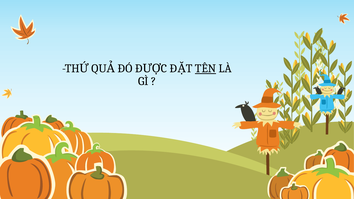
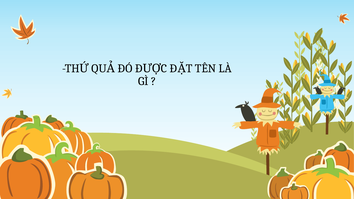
TÊN underline: present -> none (206, 69)
